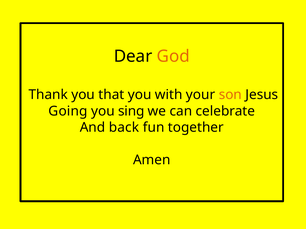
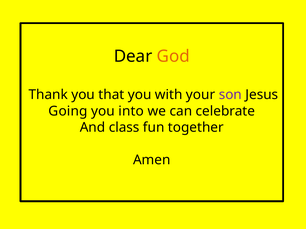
son colour: orange -> purple (230, 95)
sing: sing -> into (131, 111)
back: back -> class (124, 128)
